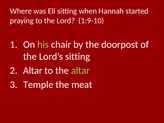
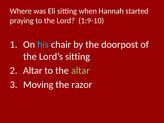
his colour: light green -> light blue (43, 44)
Temple: Temple -> Moving (38, 85)
meat: meat -> razor (82, 85)
